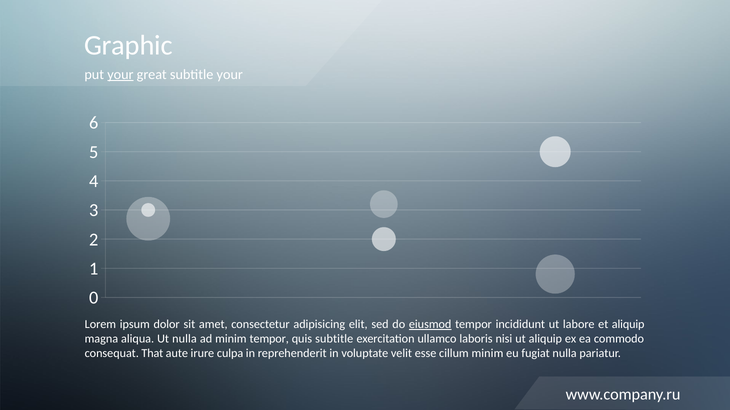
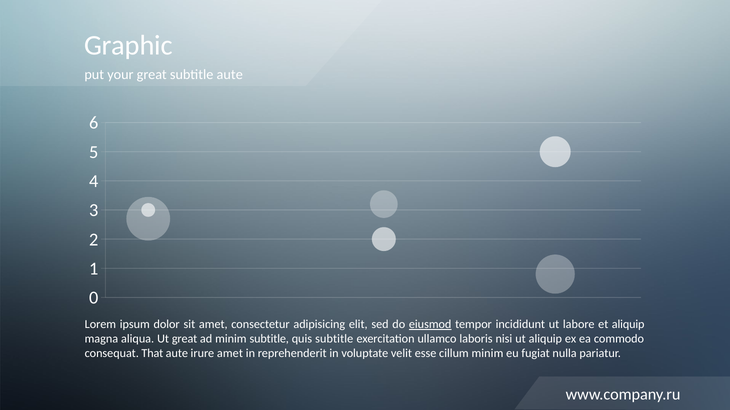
your underline: present -> none (120, 75)
subtitle your: your -> aute (230, 75)
Ut nulla: nulla -> great (185, 339)
minim tempor: tempor -> subtitle (269, 339)
irure culpa: culpa -> amet (230, 354)
